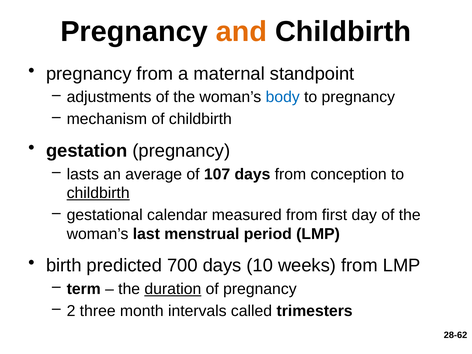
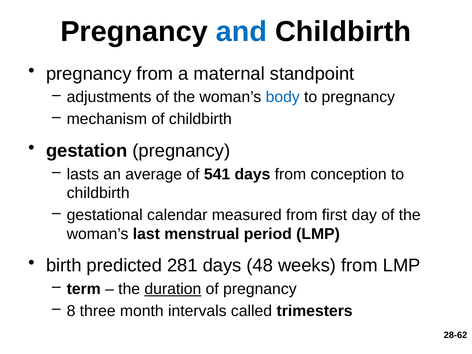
and colour: orange -> blue (241, 32)
107: 107 -> 541 (217, 174)
childbirth underline: present -> none (98, 193)
700: 700 -> 281 (182, 266)
10: 10 -> 48 (260, 266)
2: 2 -> 8 (71, 311)
